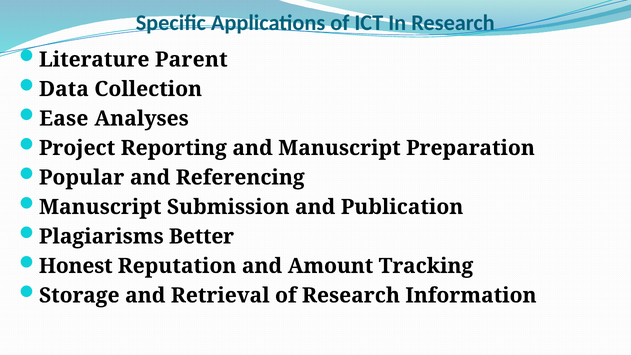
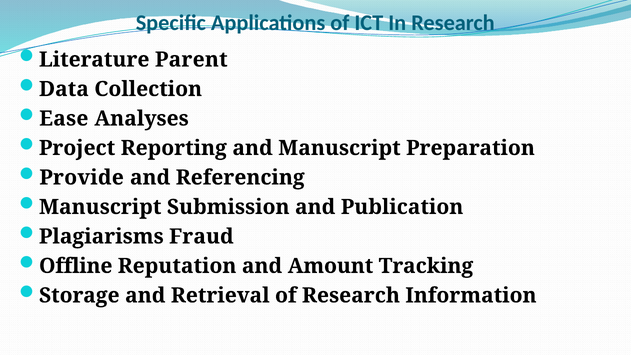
Popular: Popular -> Provide (82, 177)
Better: Better -> Fraud (201, 236)
Honest: Honest -> Offline (76, 266)
